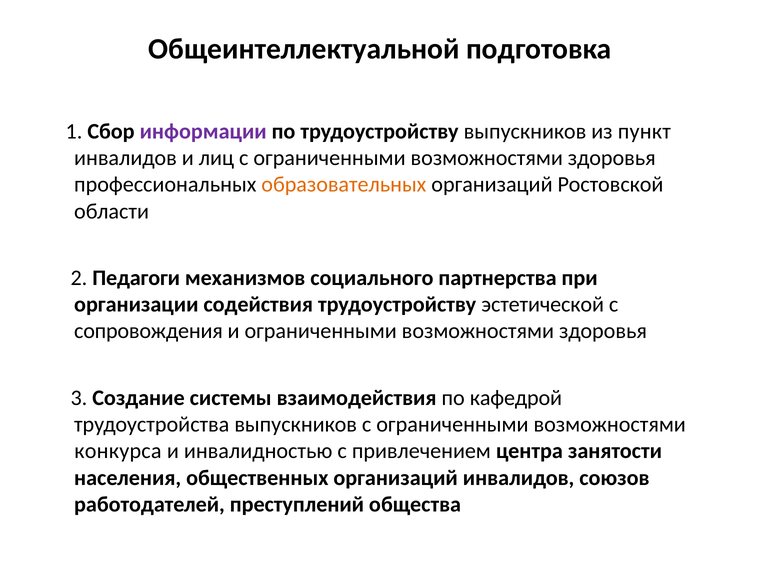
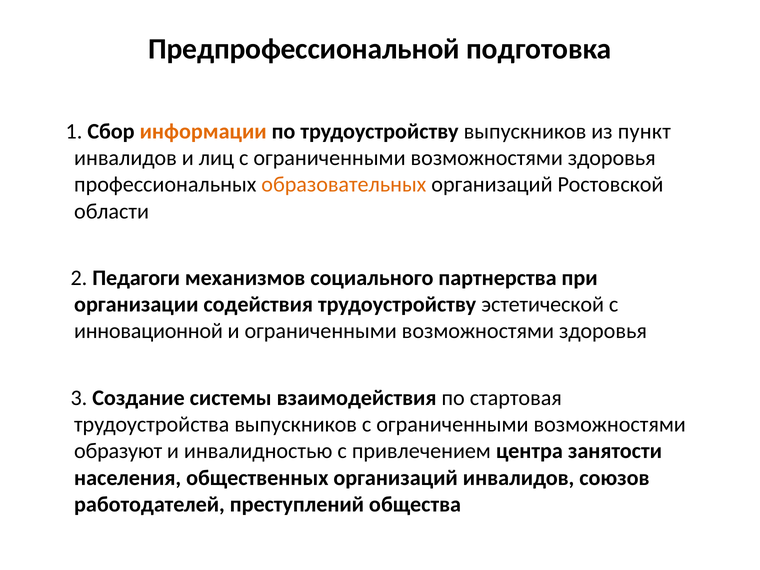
Общеинтеллектуальной: Общеинтеллектуальной -> Предпрофессиональной (304, 49)
информации colour: purple -> orange (203, 131)
сопровождения: сопровождения -> инновационной (148, 331)
кафедрой: кафедрой -> стартовая (516, 398)
конкурса: конкурса -> образуют (118, 451)
